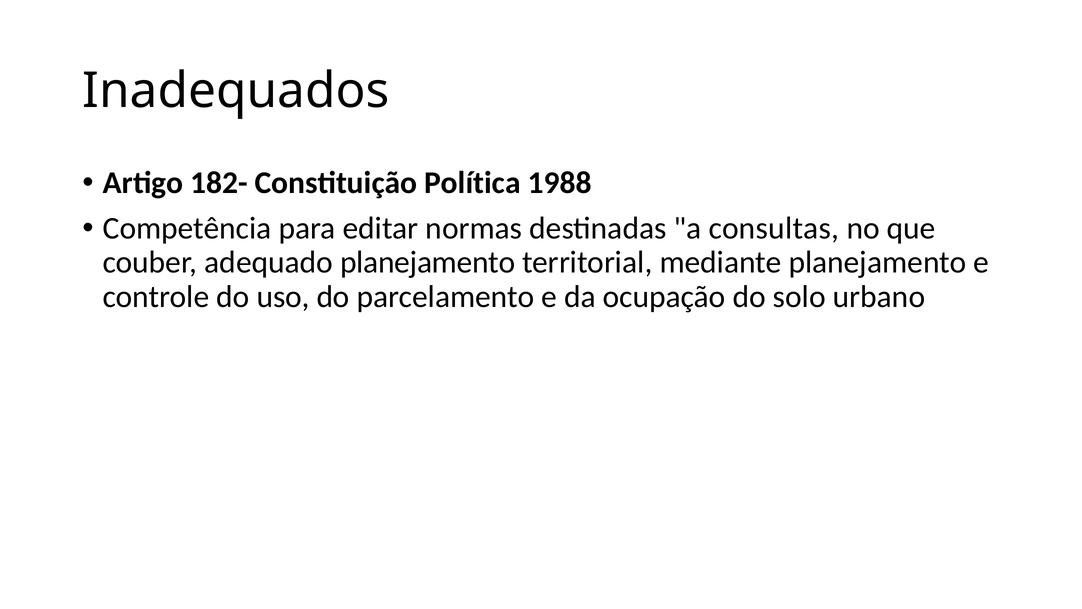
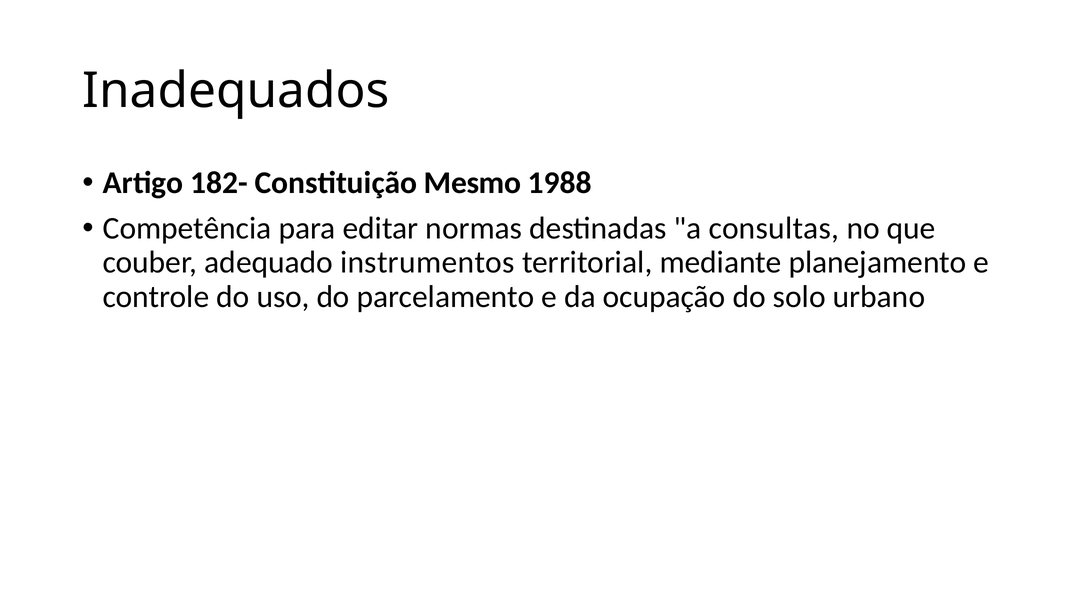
Política: Política -> Mesmo (473, 183)
adequado planejamento: planejamento -> instrumentos (427, 262)
